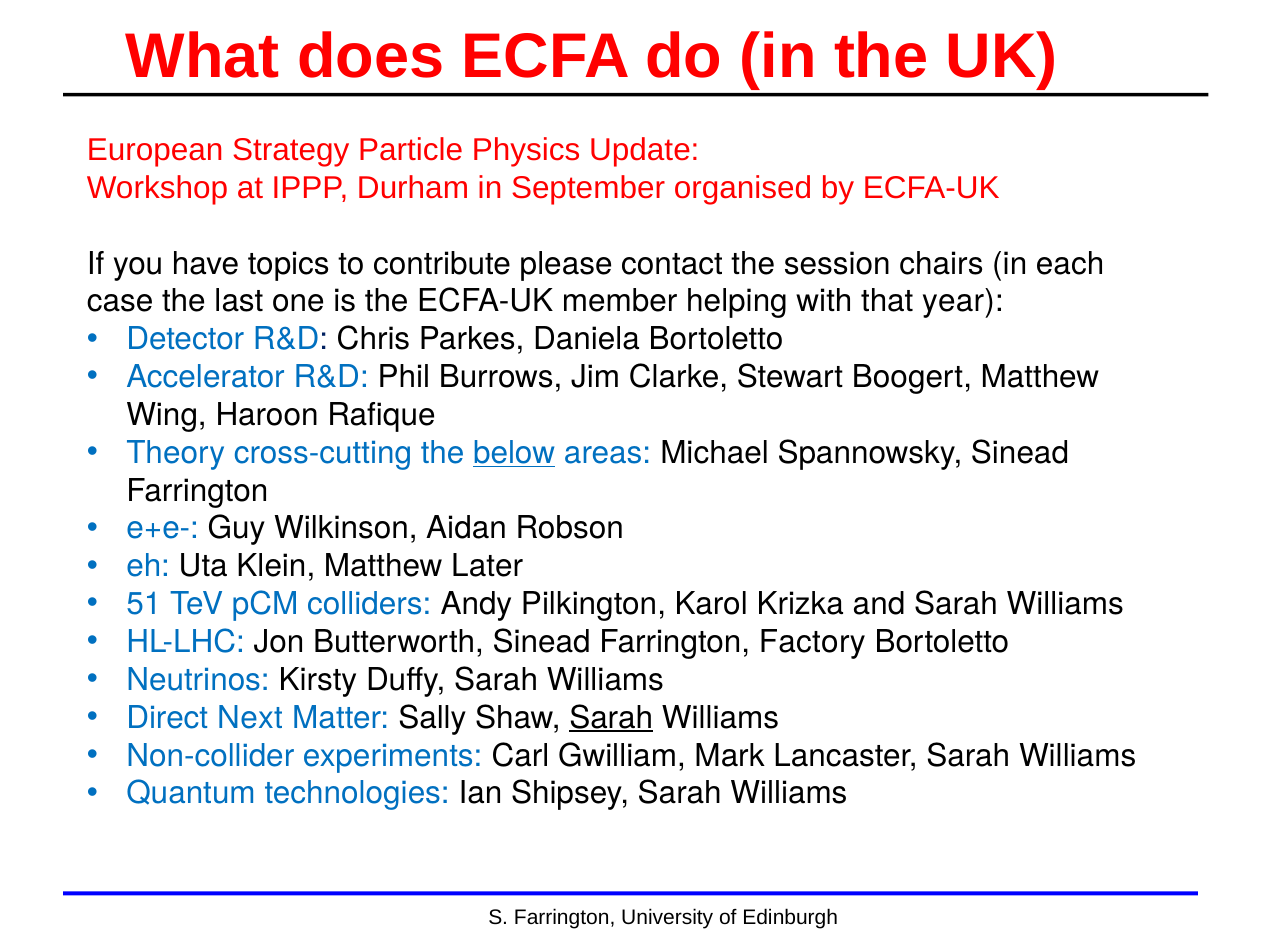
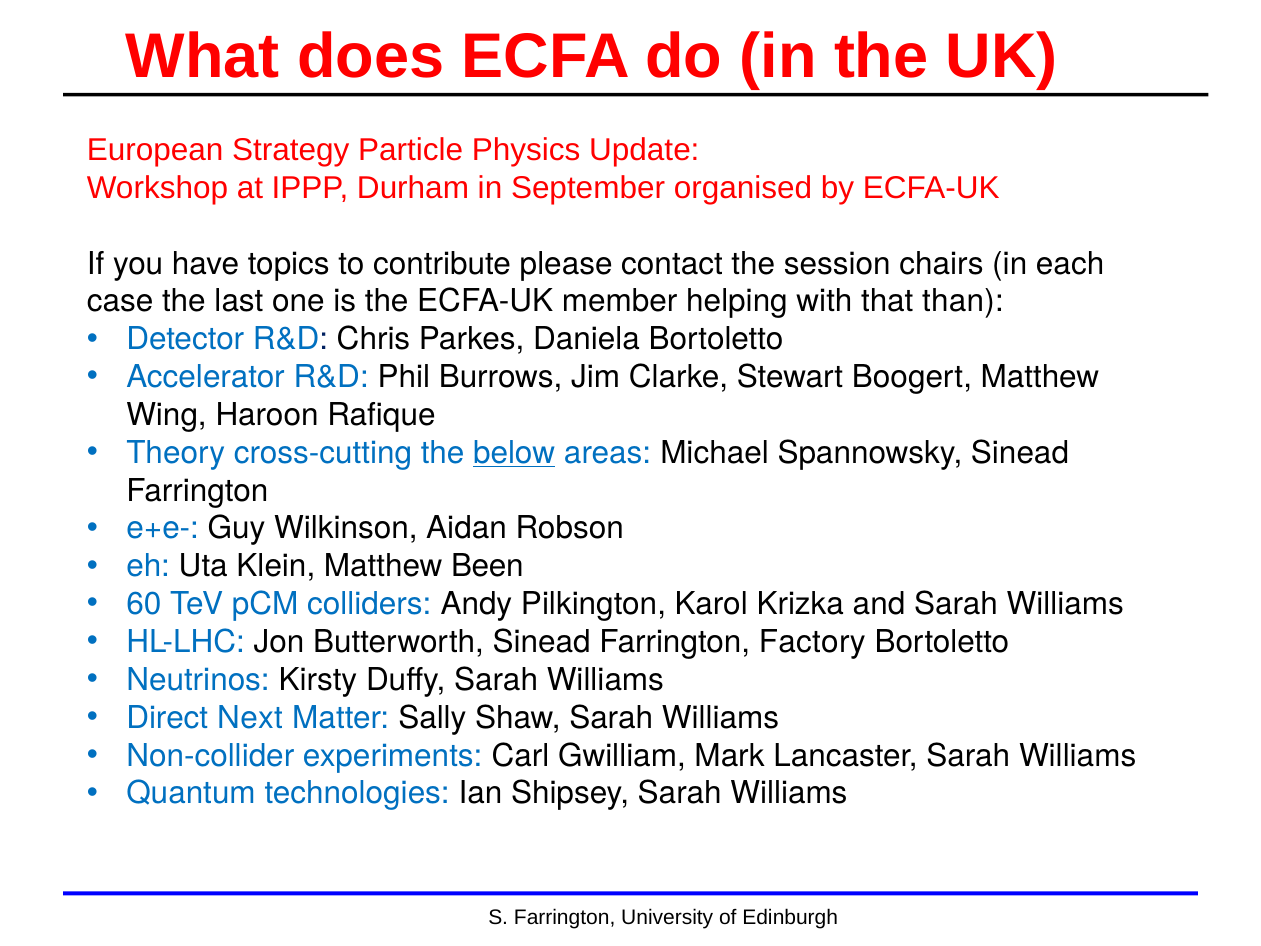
year: year -> than (963, 301)
Later: Later -> Been (487, 566)
51: 51 -> 60 (144, 604)
Sarah underline: present -> none (611, 718)
